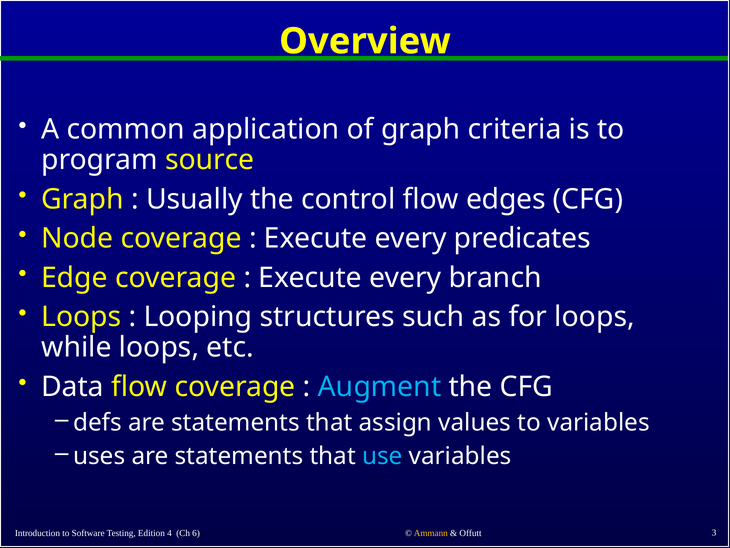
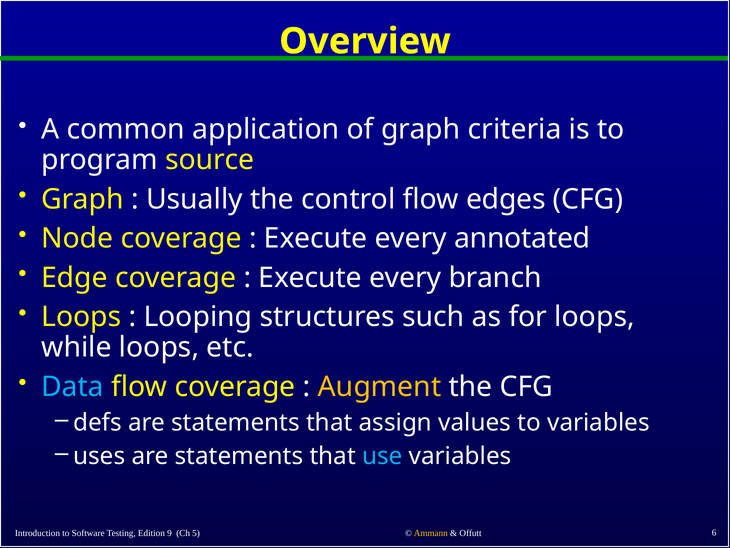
predicates: predicates -> annotated (522, 238)
Data colour: white -> light blue (73, 386)
Augment colour: light blue -> yellow (380, 386)
4: 4 -> 9 (169, 533)
6: 6 -> 5 (196, 533)
3: 3 -> 6 (714, 532)
